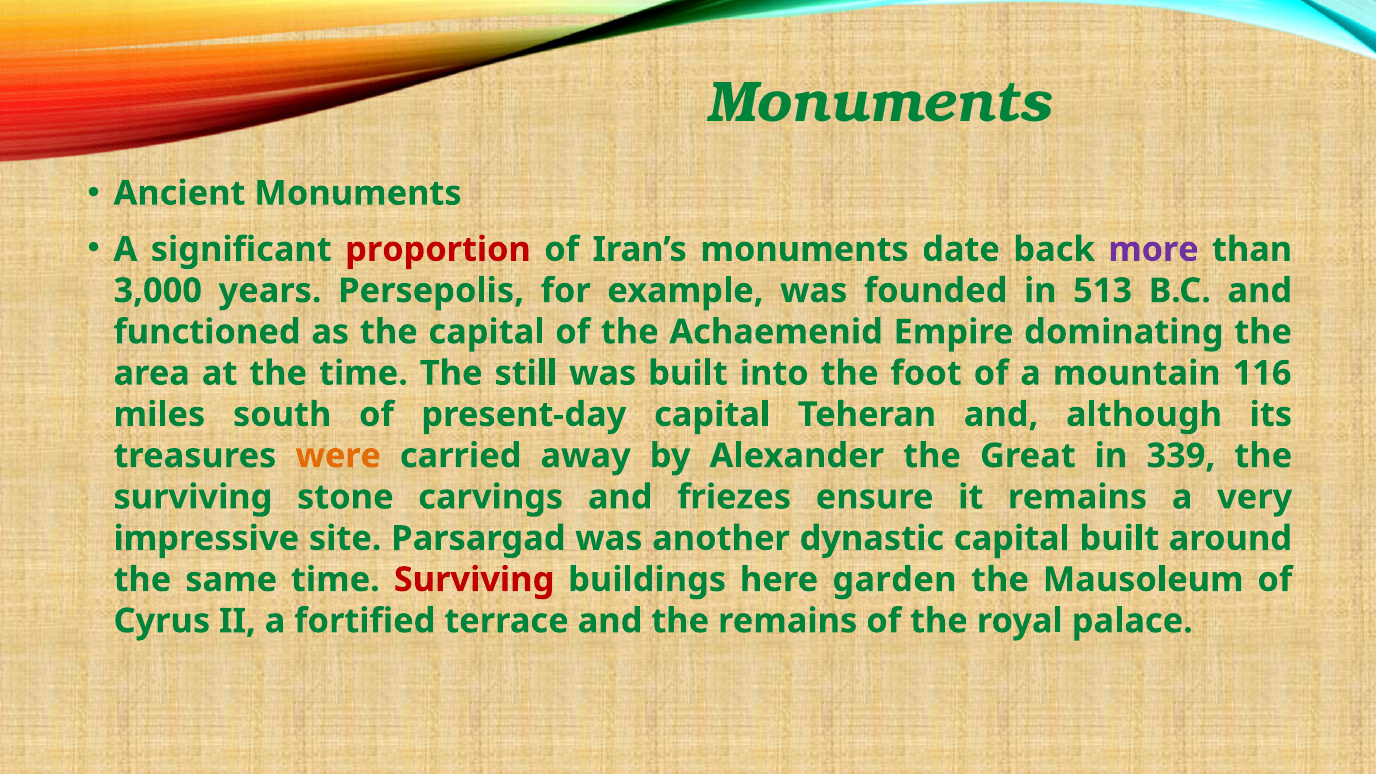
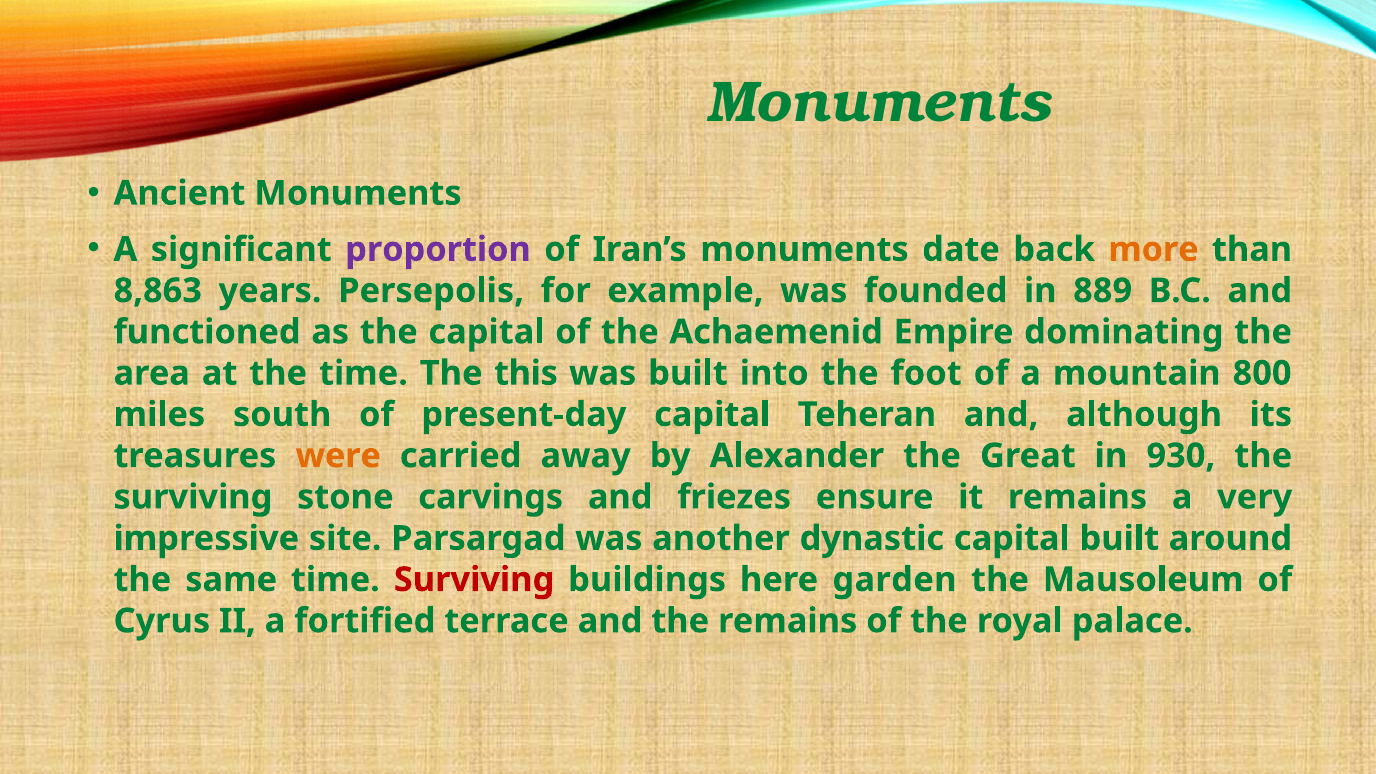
proportion colour: red -> purple (438, 249)
more colour: purple -> orange (1153, 249)
3,000: 3,000 -> 8,863 (158, 291)
513: 513 -> 889 (1103, 291)
still: still -> this (526, 373)
116: 116 -> 800 (1262, 373)
339: 339 -> 930 (1181, 456)
